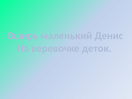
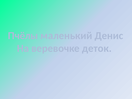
Вширь: Вширь -> Пчёлы (23, 36)
